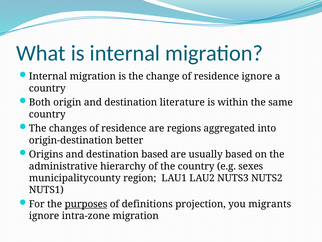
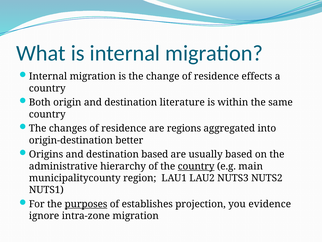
residence ignore: ignore -> effects (257, 76)
country underline: none -> present (196, 166)
sexes: sexes -> main (251, 166)
definitions: definitions -> establishes (147, 204)
migrants: migrants -> evidence (270, 204)
